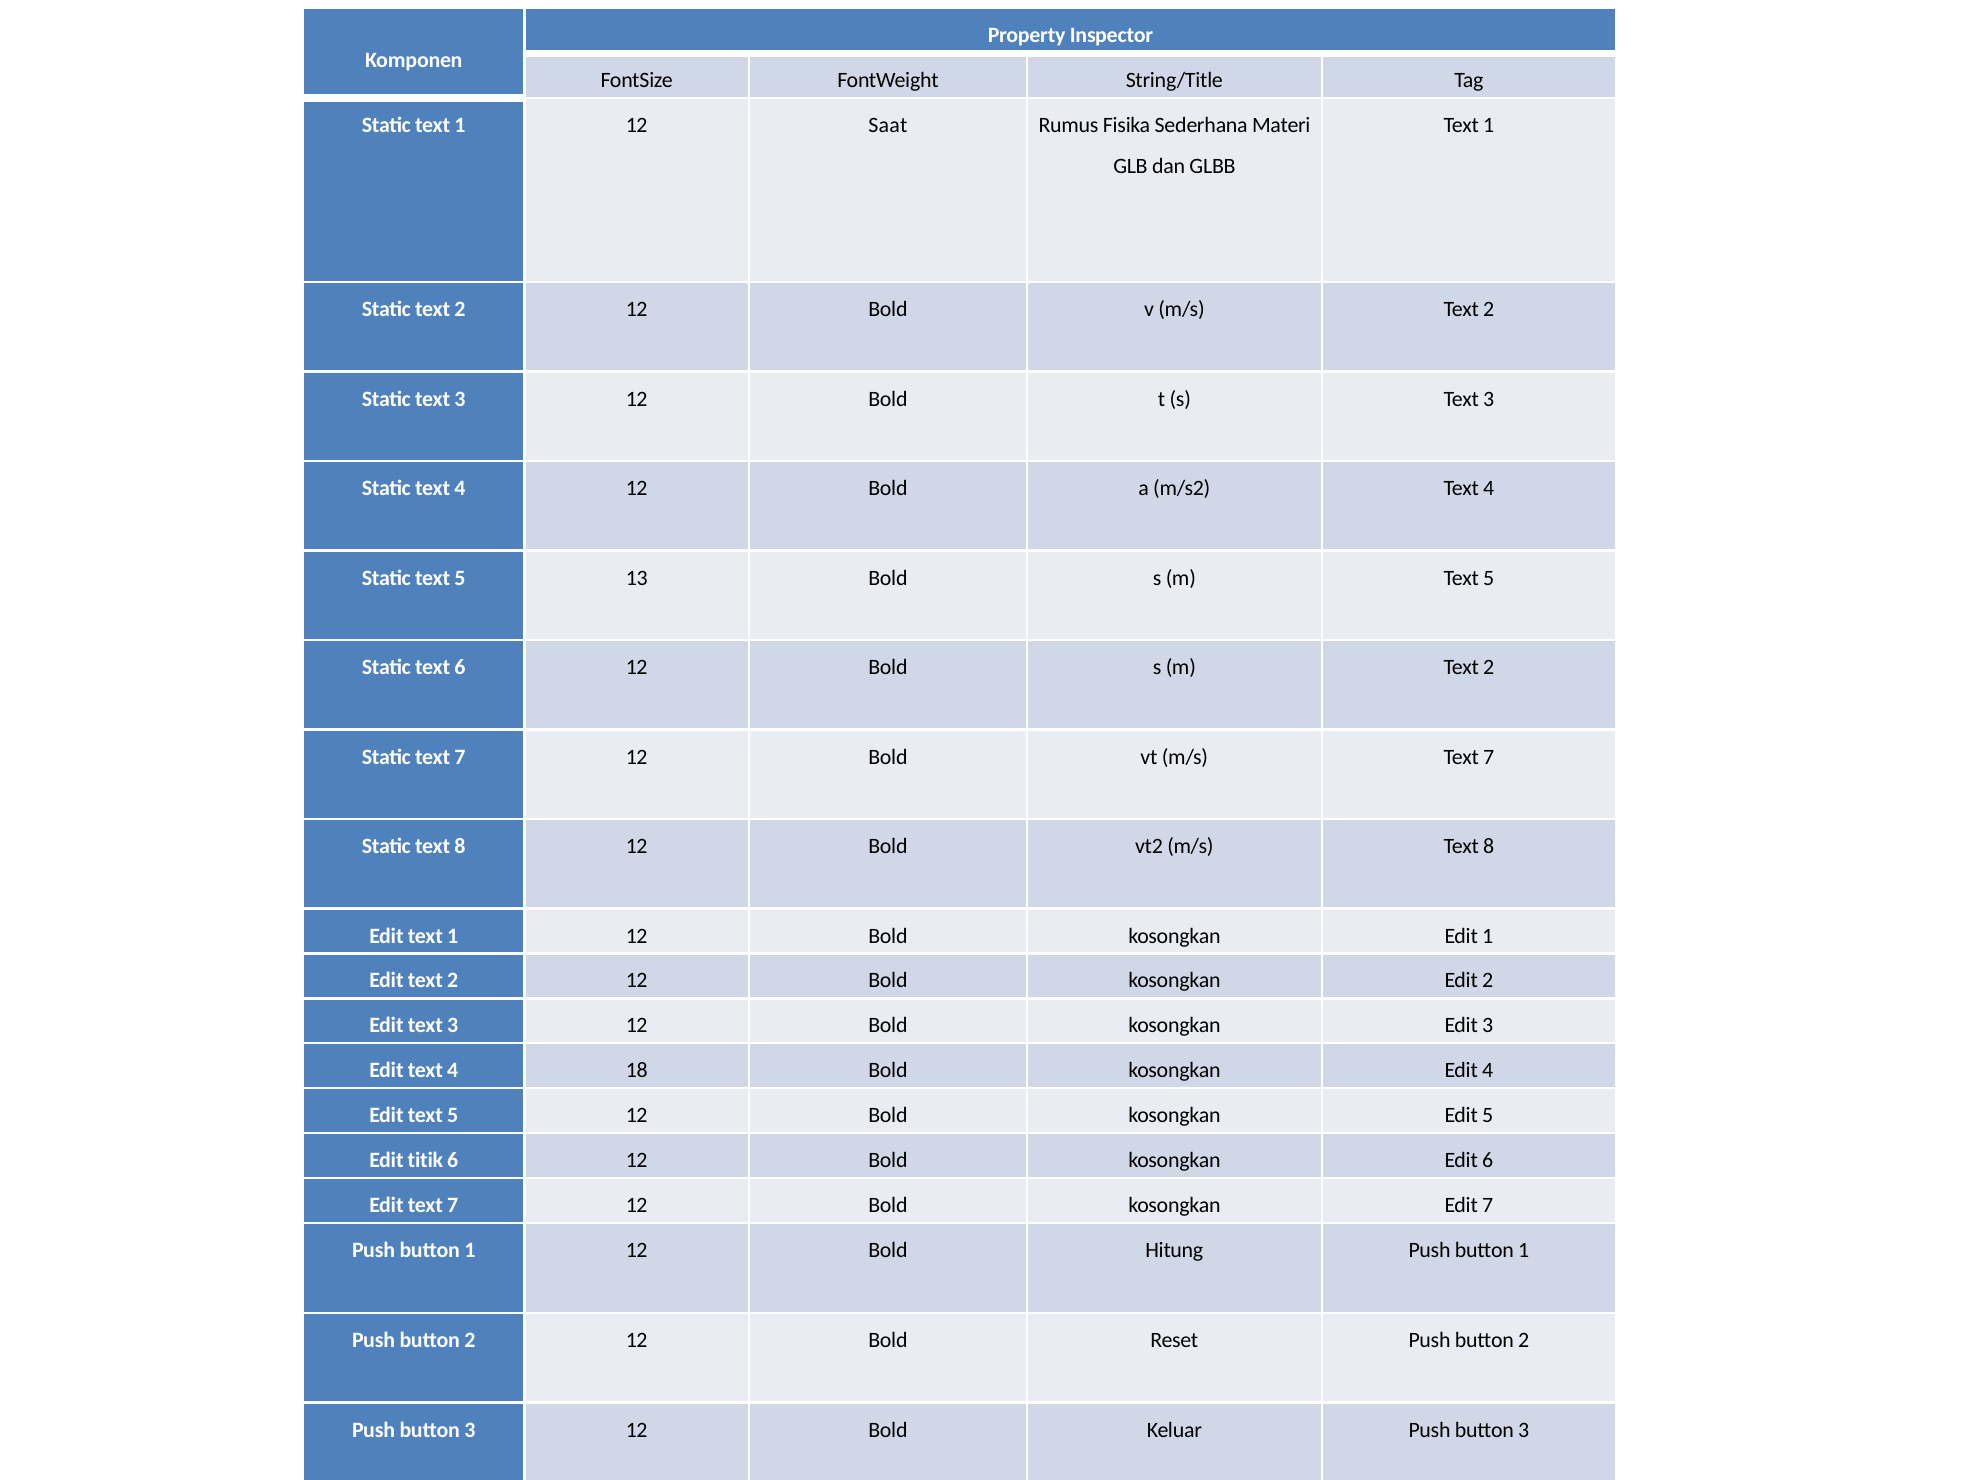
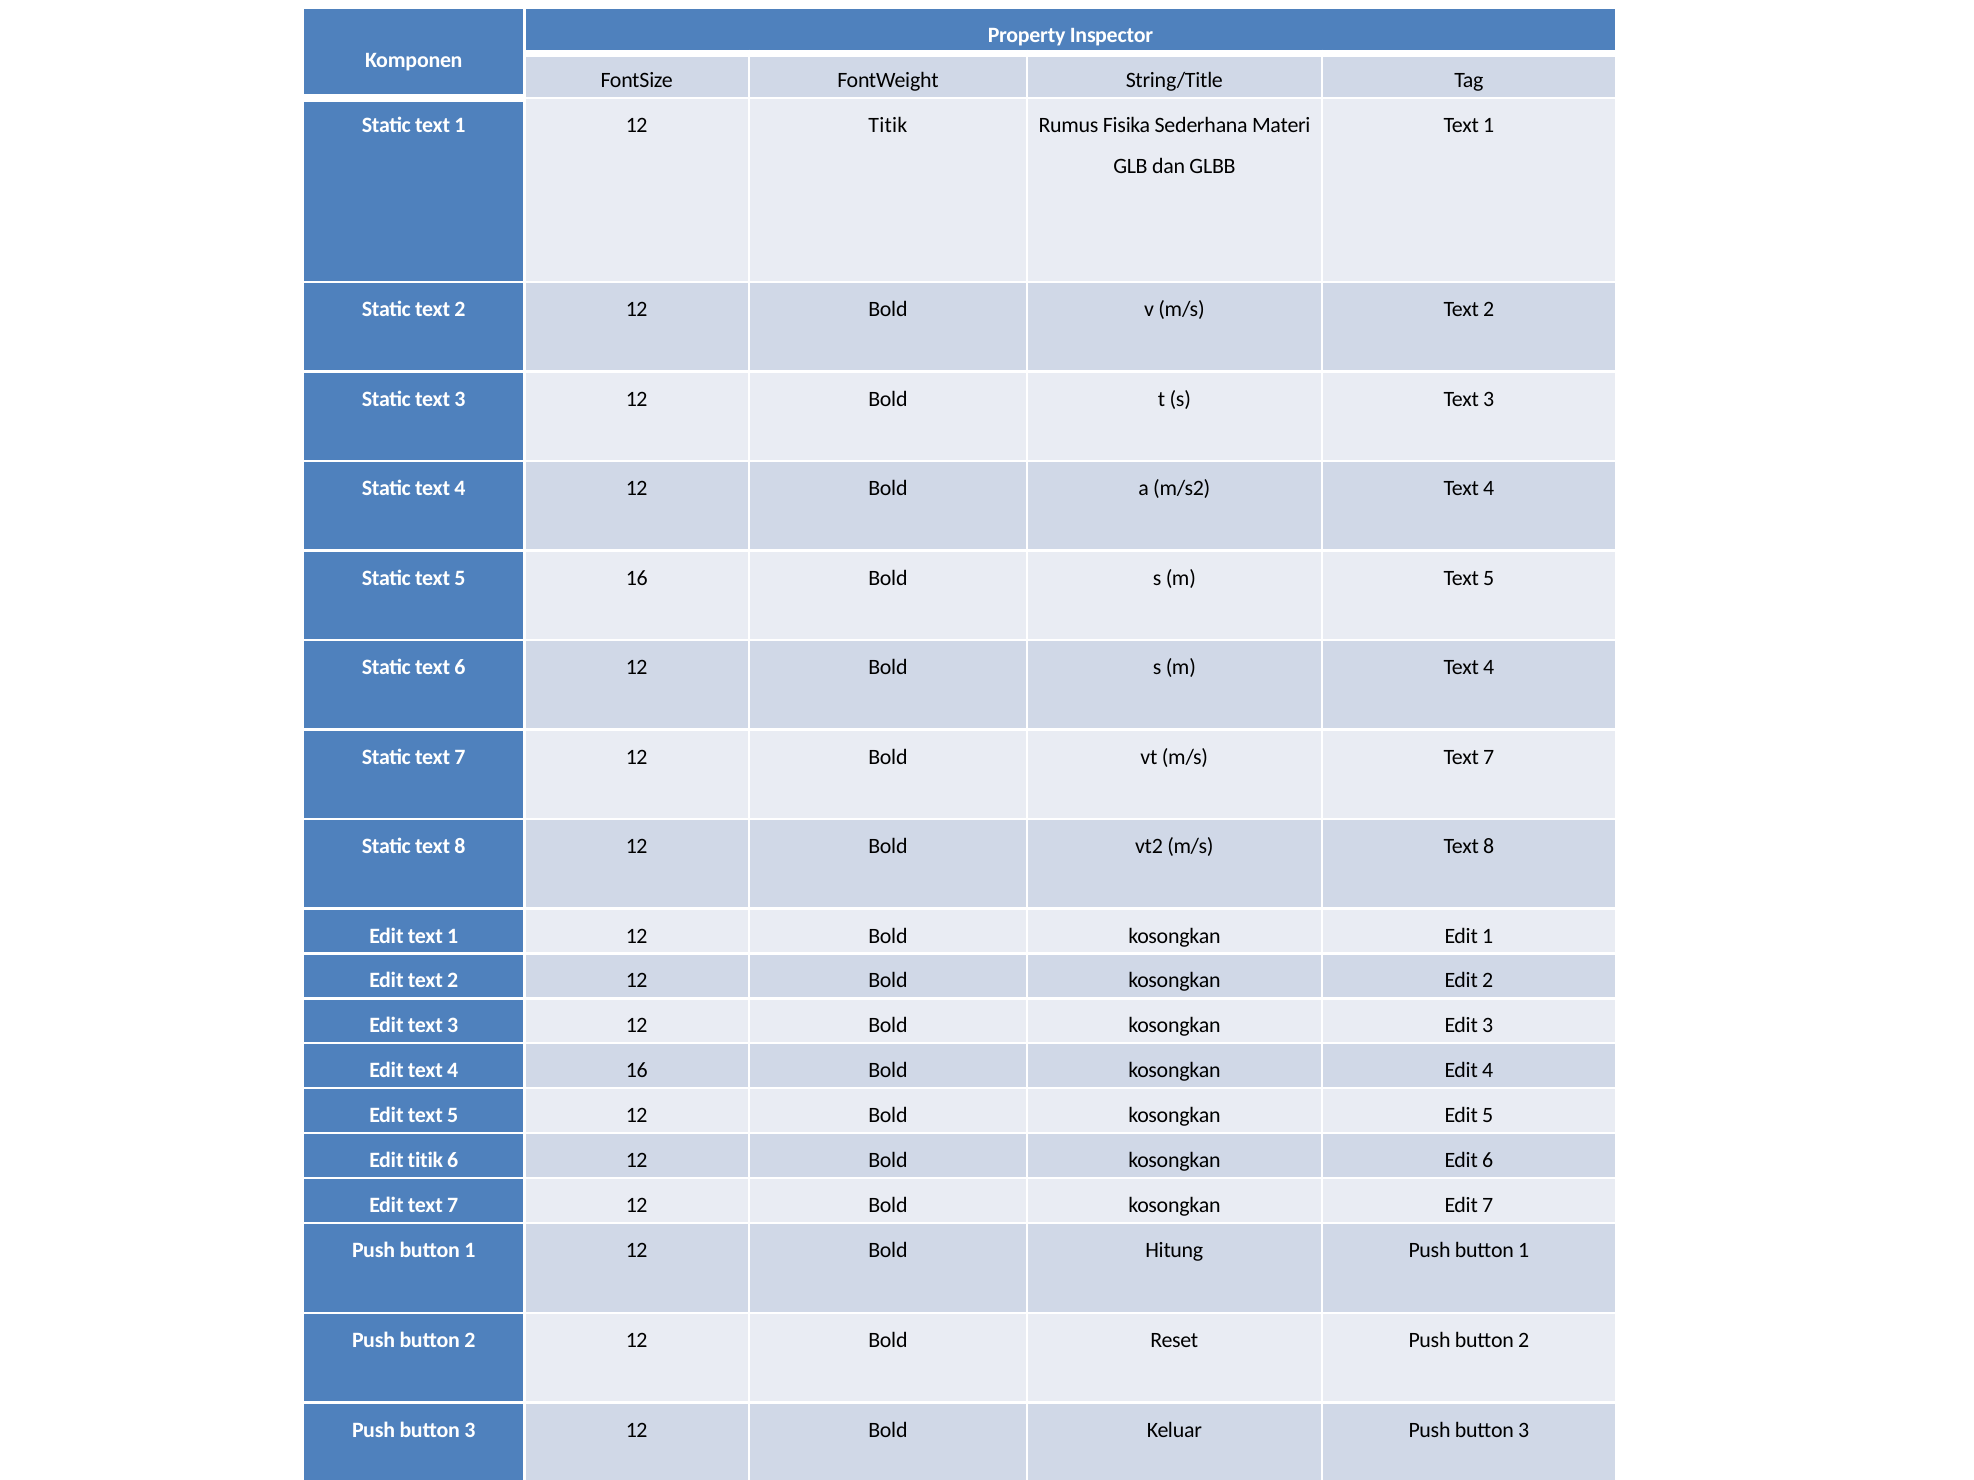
12 Saat: Saat -> Titik (888, 125)
5 13: 13 -> 16 (637, 578)
m Text 2: 2 -> 4 (1489, 668)
4 18: 18 -> 16 (637, 1071)
